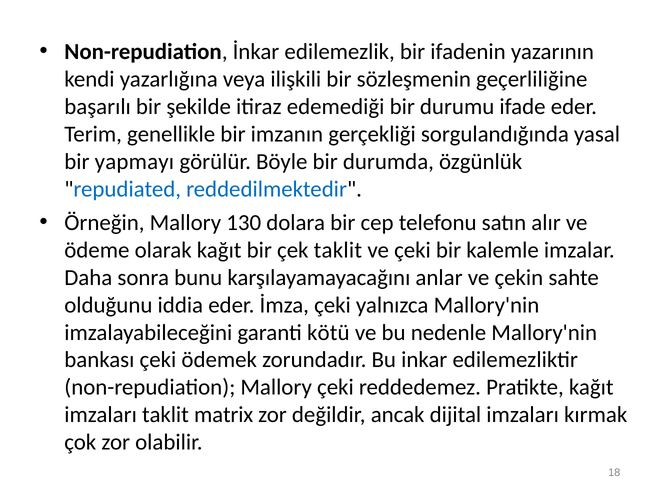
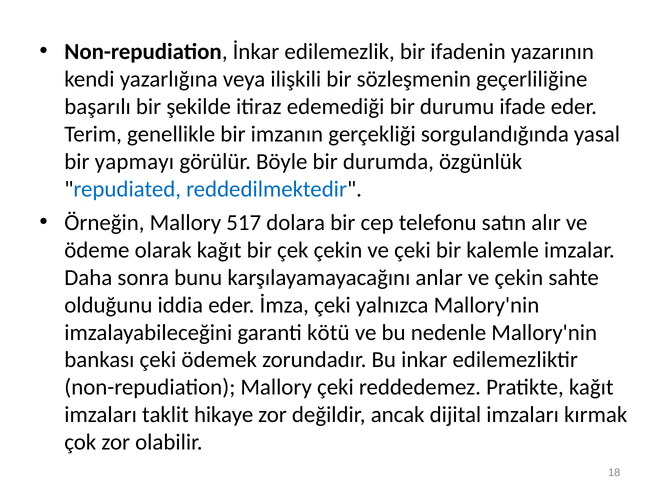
130: 130 -> 517 (244, 222)
çek taklit: taklit -> çekin (338, 250)
matrix: matrix -> hikaye (224, 415)
